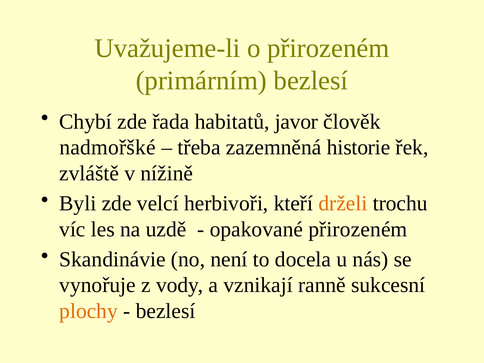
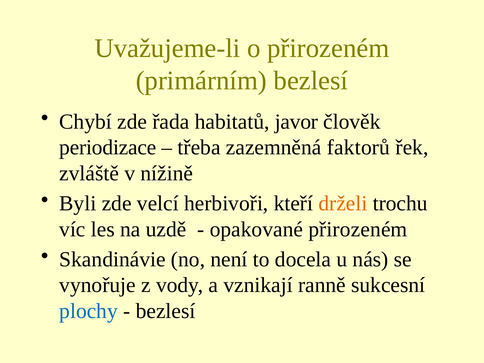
nadmořšké: nadmořšké -> periodizace (108, 148)
historie: historie -> faktorů (358, 148)
plochy colour: orange -> blue (89, 311)
